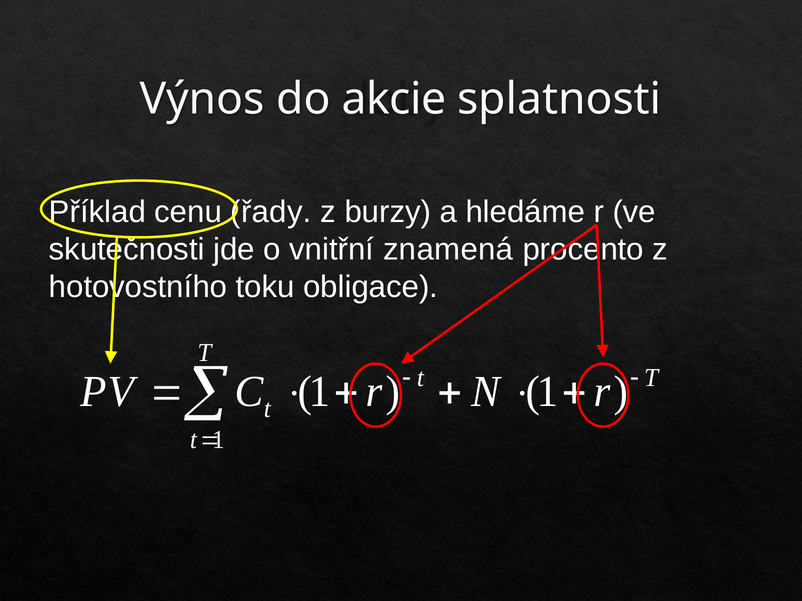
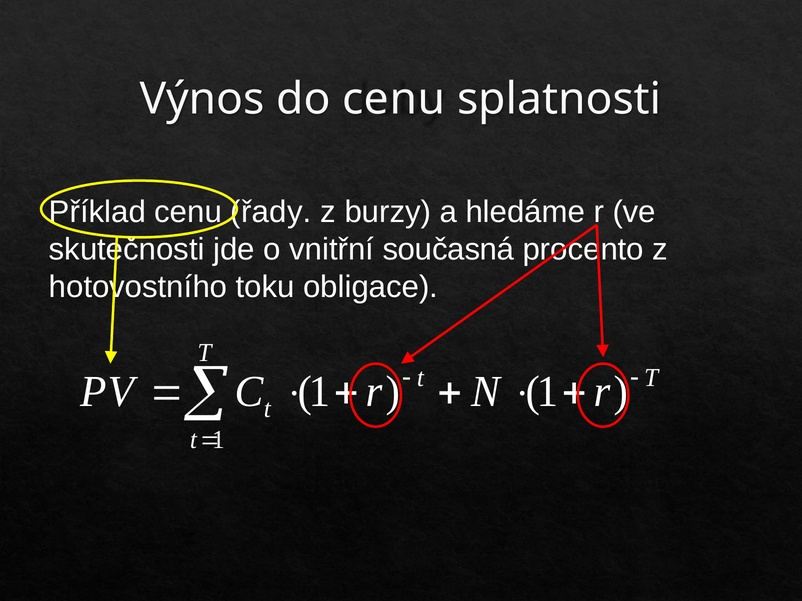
do akcie: akcie -> cenu (394, 99)
znamená: znamená -> současná (448, 250)
